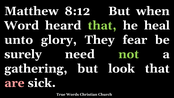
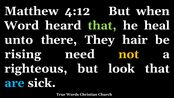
8:12: 8:12 -> 4:12 (77, 11)
glory: glory -> there (59, 40)
fear: fear -> hair (135, 40)
surely: surely -> rising (23, 54)
not colour: light green -> yellow (129, 54)
gathering: gathering -> righteous (36, 69)
are colour: pink -> light blue (14, 83)
